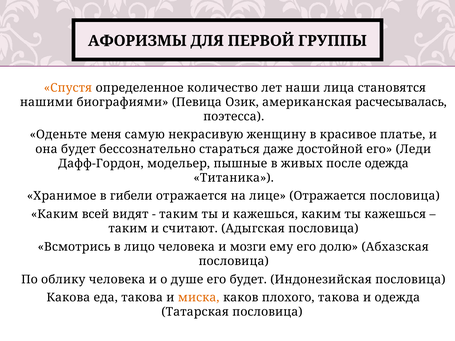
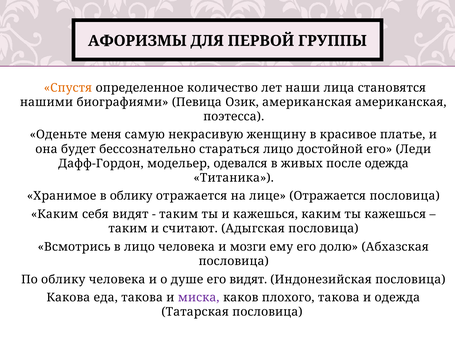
американская расчесывалась: расчесывалась -> американская (401, 102)
стараться даже: даже -> лицо (278, 149)
пышные: пышные -> одевался (240, 164)
в гибели: гибели -> облику (131, 196)
всей: всей -> себя (95, 214)
его будет: будет -> видят (248, 280)
миска colour: orange -> purple (199, 298)
